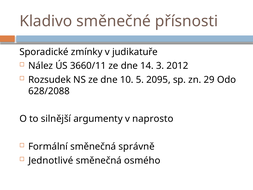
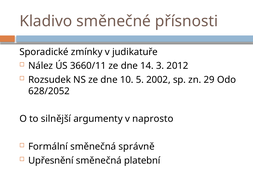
2095: 2095 -> 2002 (158, 80)
628/2088: 628/2088 -> 628/2052 (49, 91)
Jednotlivé: Jednotlivé -> Upřesnění (51, 160)
osmého: osmého -> platební (142, 160)
